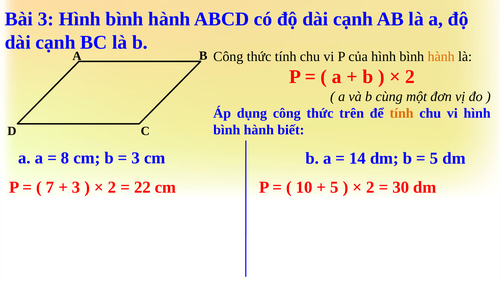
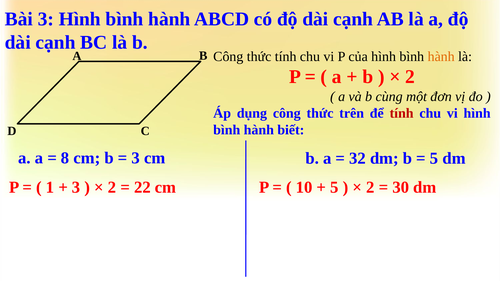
tính colour: orange -> red (402, 113)
14: 14 -> 32 (358, 158)
7: 7 -> 1 (50, 188)
